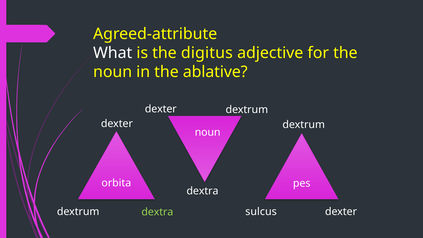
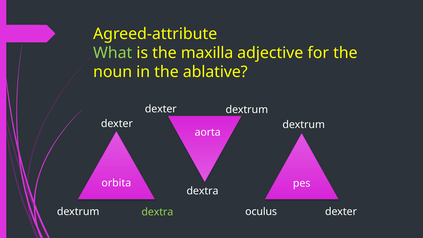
What colour: white -> light green (113, 53)
digitus: digitus -> maxilla (207, 53)
noun: noun -> aorta (208, 132)
sulcus: sulcus -> oculus (261, 212)
